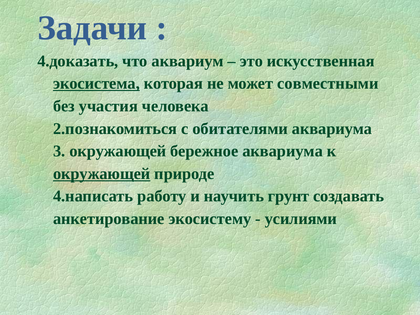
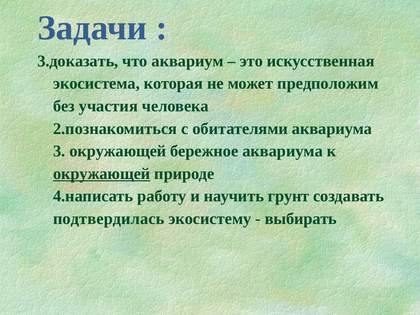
4.доказать: 4.доказать -> 3.доказать (78, 61)
экосистема underline: present -> none (96, 84)
совместными: совместными -> предположим (328, 84)
анкетирование: анкетирование -> подтвердилась (109, 219)
усилиями: усилиями -> выбирать (301, 219)
